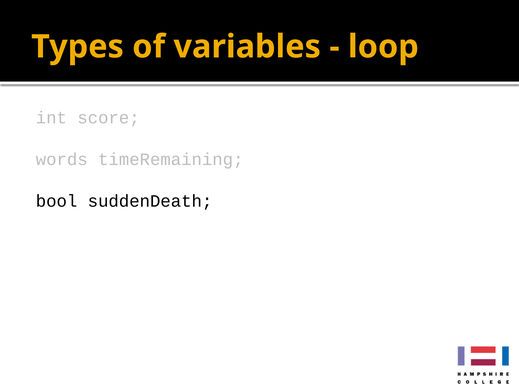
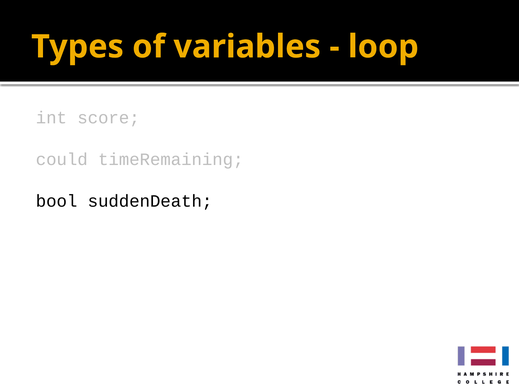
words: words -> could (62, 159)
